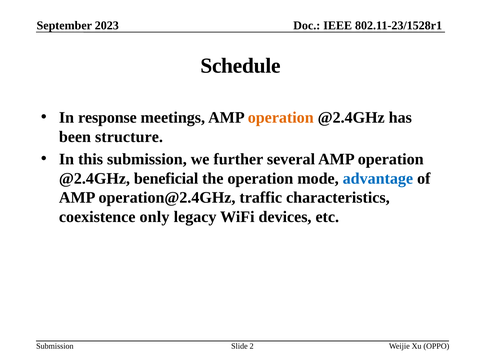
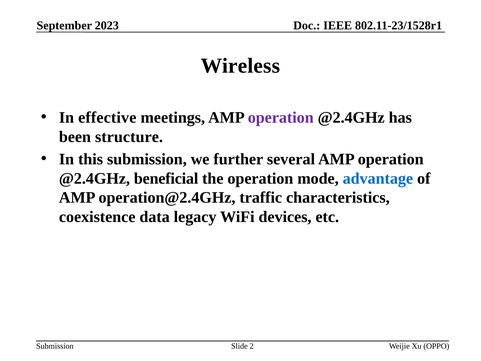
Schedule: Schedule -> Wireless (240, 66)
response: response -> effective (107, 117)
operation colour: orange -> purple (281, 117)
only: only -> data (155, 217)
